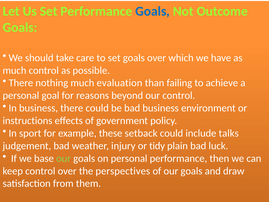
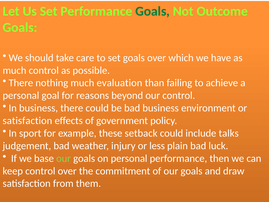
Goals colour: blue -> green (153, 11)
instructions: instructions -> satisfaction (27, 121)
tidy: tidy -> less (157, 146)
perspectives: perspectives -> commitment (123, 171)
